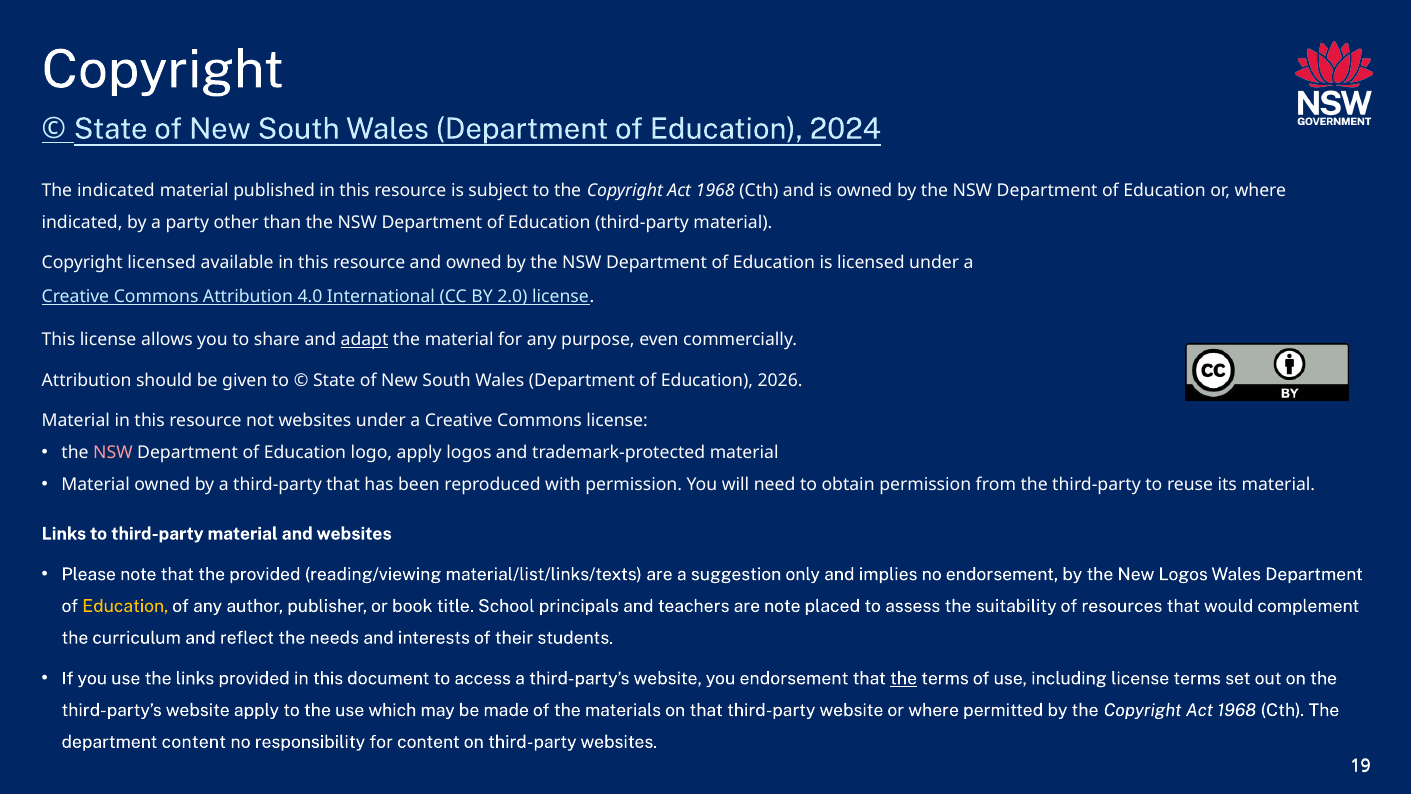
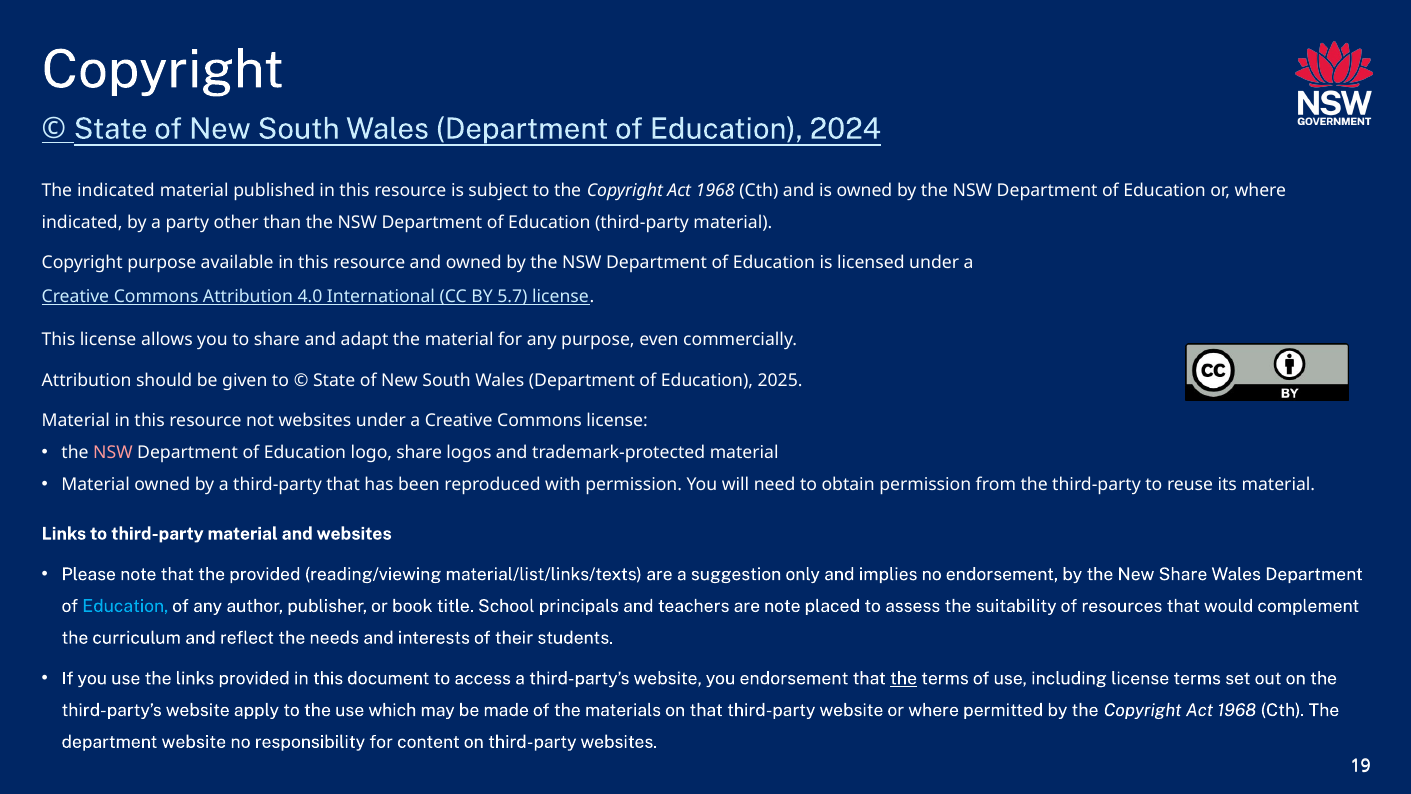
Copyright licensed: licensed -> purpose (162, 263)
2.0: 2.0 -> 5.7 (512, 296)
adapt underline: present -> none (365, 340)
2026: 2026 -> 2025 (780, 380)
logo apply: apply -> share (419, 452)
New Logos: Logos -> Share (1183, 574)
Education colour: yellow -> light blue (125, 606)
department content: content -> website (194, 742)
